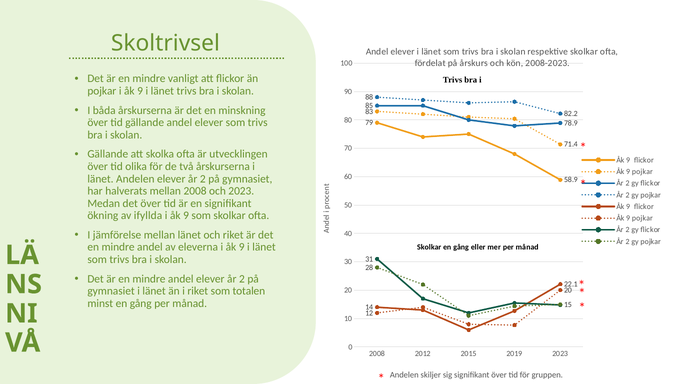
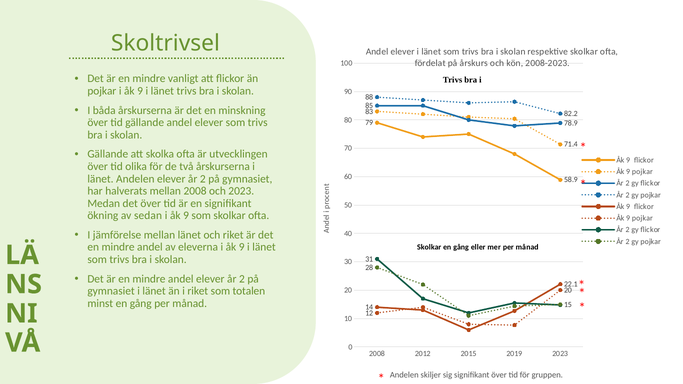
ifyllda: ifyllda -> sedan (148, 216)
